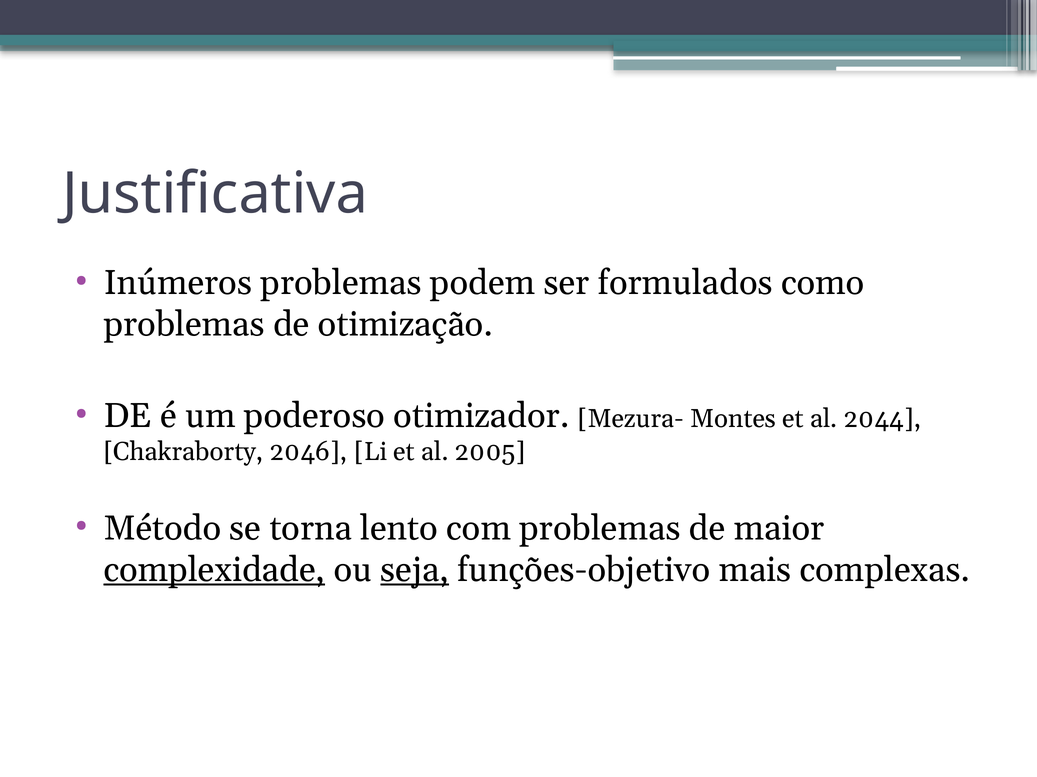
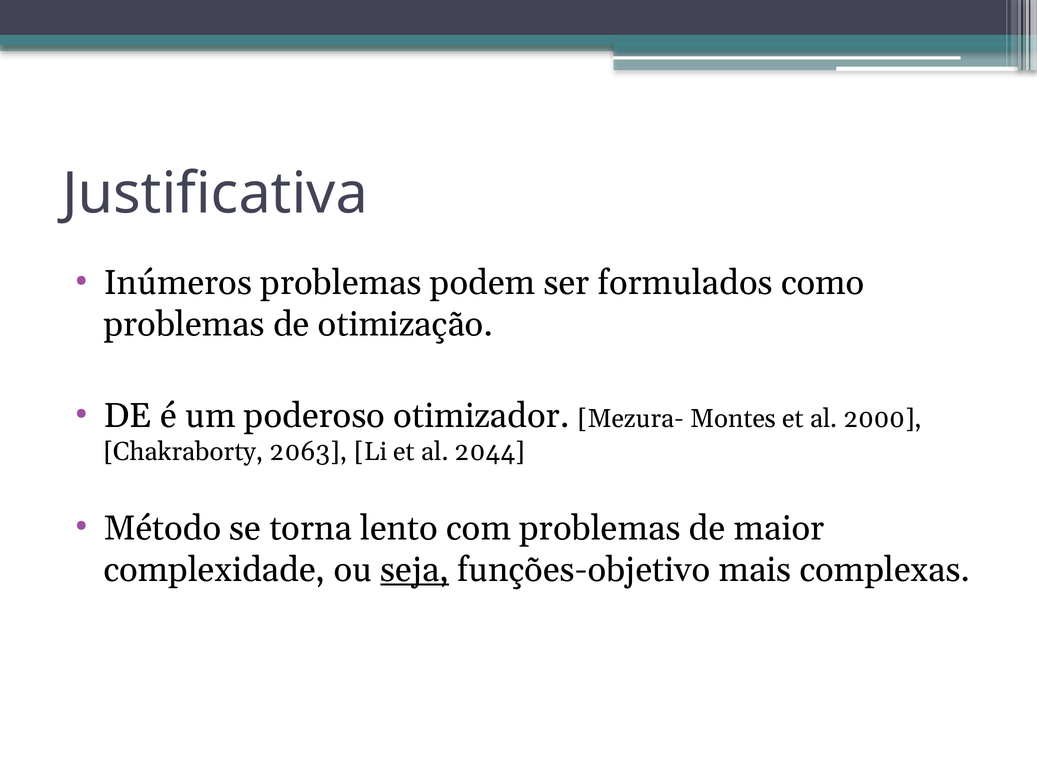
2044: 2044 -> 2000 (883, 419)
2046: 2046 -> 2063 (308, 452)
2005: 2005 -> 2044 (490, 452)
complexidade underline: present -> none (214, 570)
